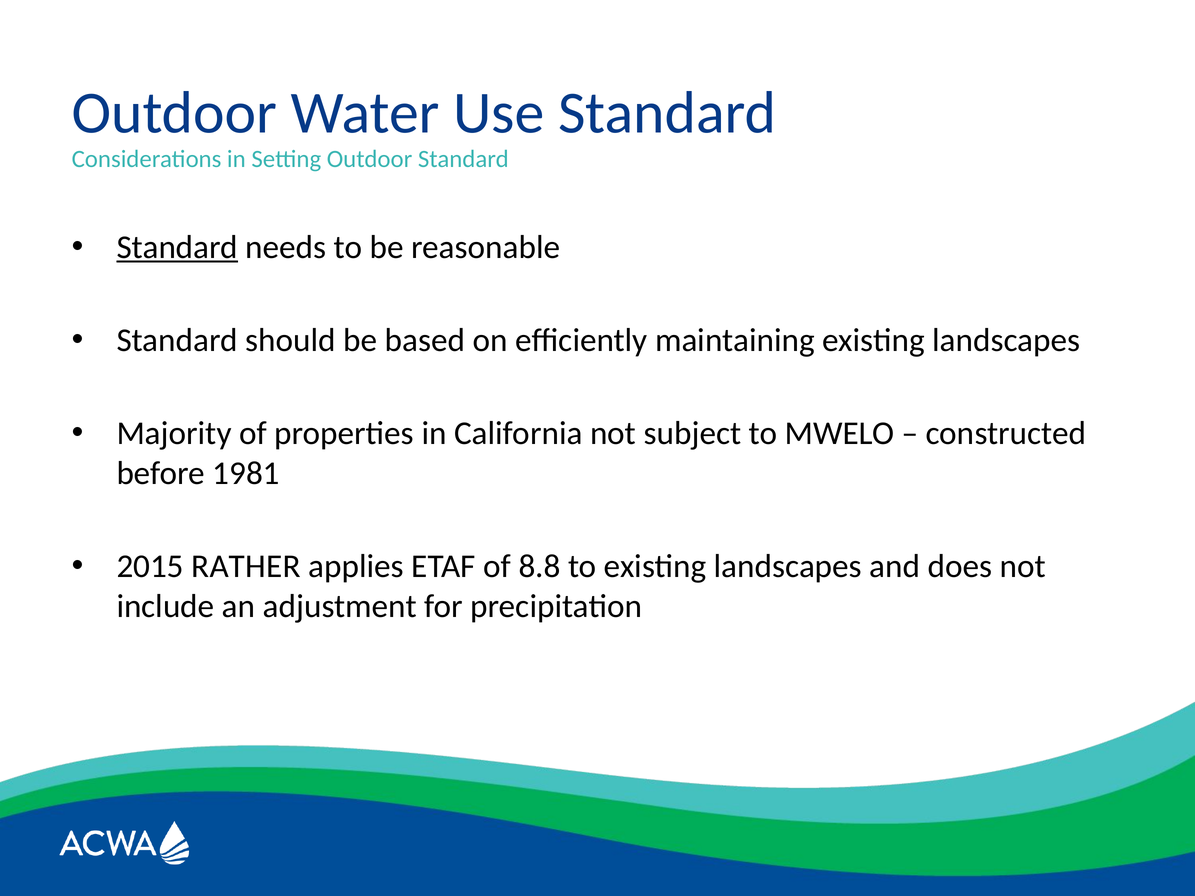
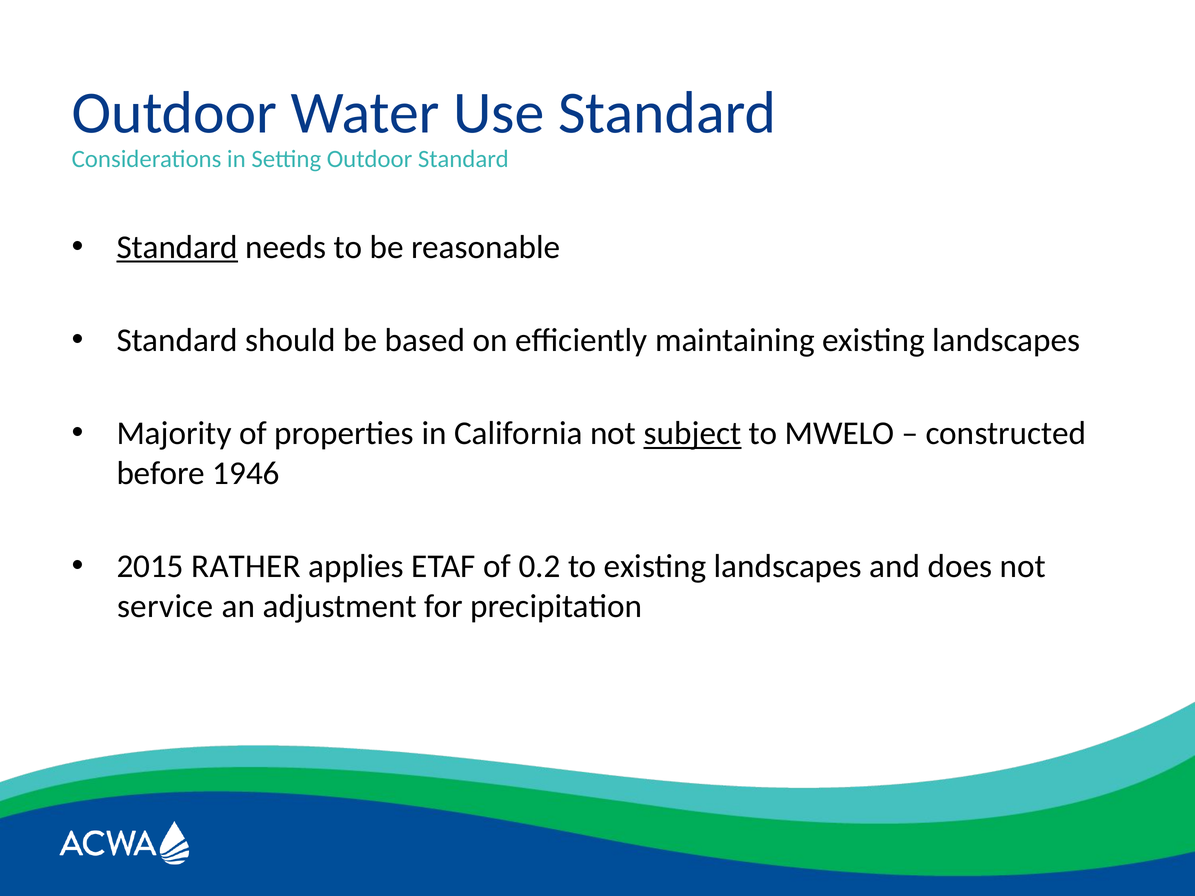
subject underline: none -> present (692, 434)
1981: 1981 -> 1946 (246, 474)
8.8: 8.8 -> 0.2 (540, 567)
include: include -> service (165, 606)
